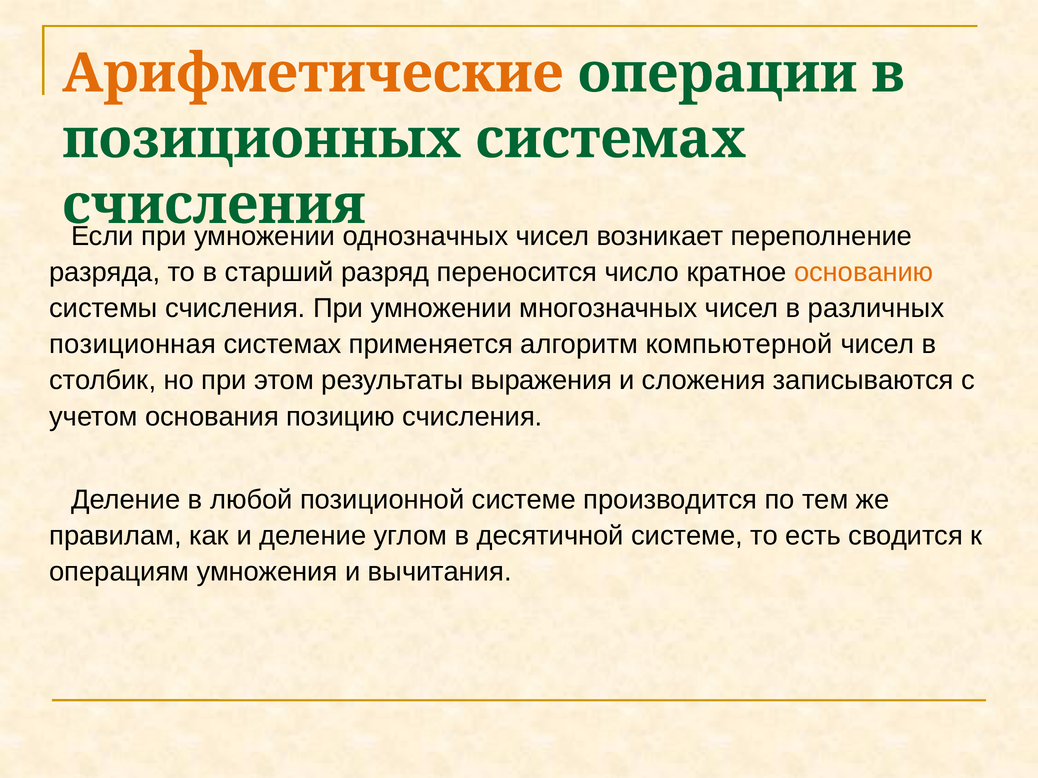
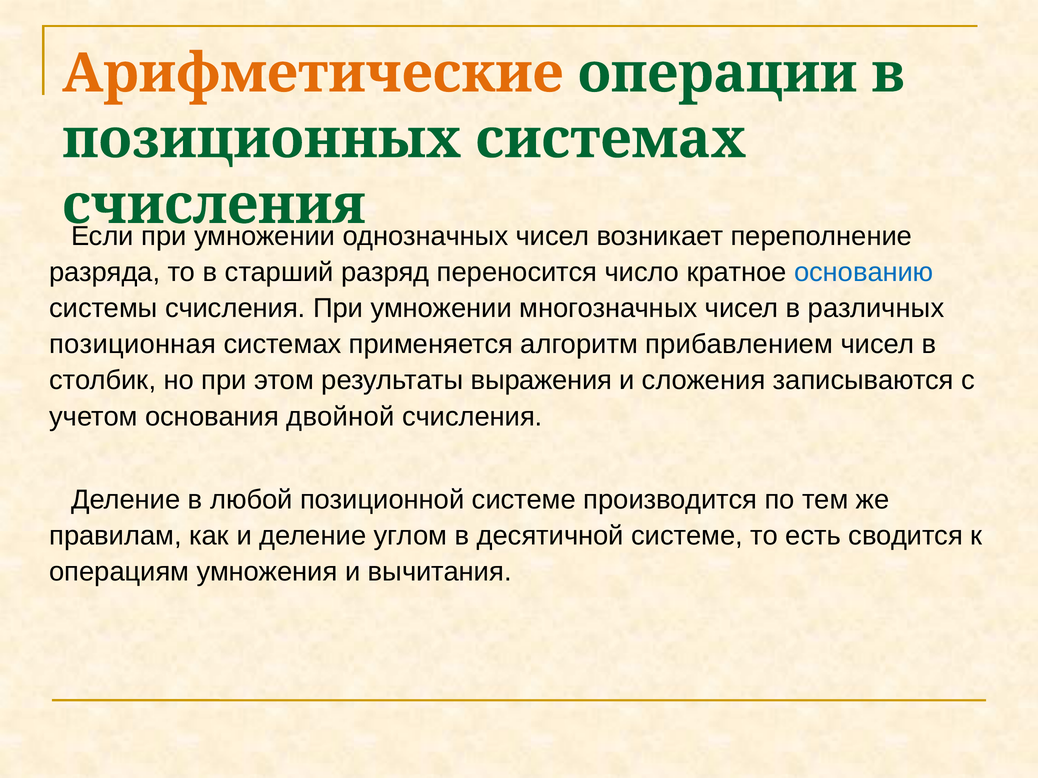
основанию colour: orange -> blue (864, 272)
компьютерной: компьютерной -> прибавлением (739, 345)
позицию: позицию -> двойной (340, 417)
